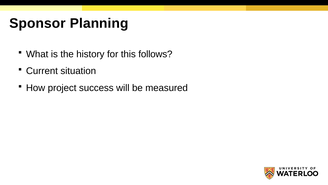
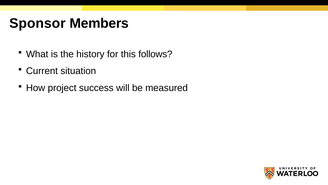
Planning: Planning -> Members (99, 23)
